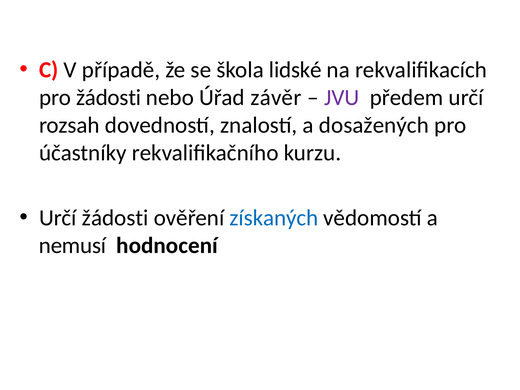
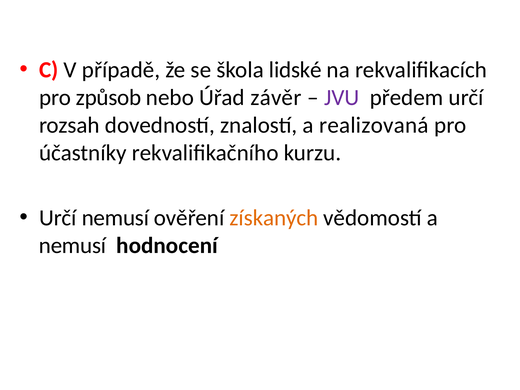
pro žádosti: žádosti -> způsob (109, 97)
dosažených: dosažených -> realizovaná (374, 125)
Určí žádosti: žádosti -> nemusí (115, 218)
získaných colour: blue -> orange (274, 218)
